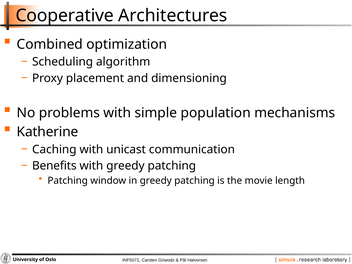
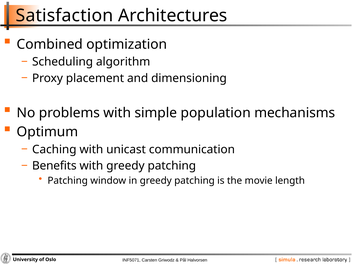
Cooperative: Cooperative -> Satisfaction (64, 16)
Katherine: Katherine -> Optimum (47, 132)
